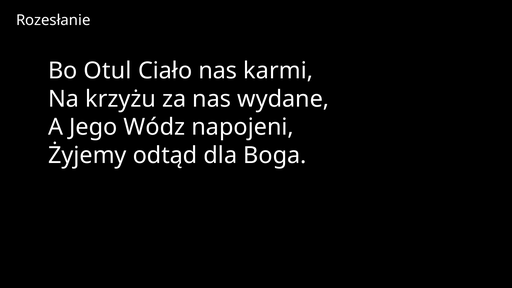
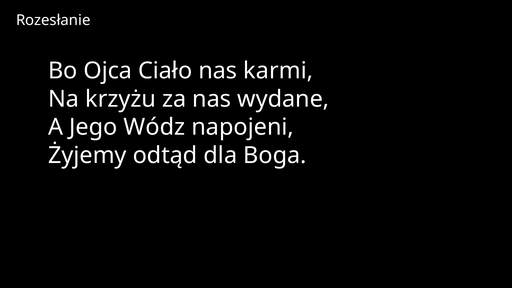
Otul: Otul -> Ojca (108, 71)
